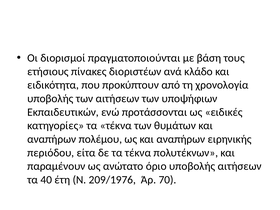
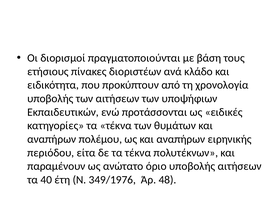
209/1976: 209/1976 -> 349/1976 (112, 180)
70: 70 -> 48 (167, 180)
